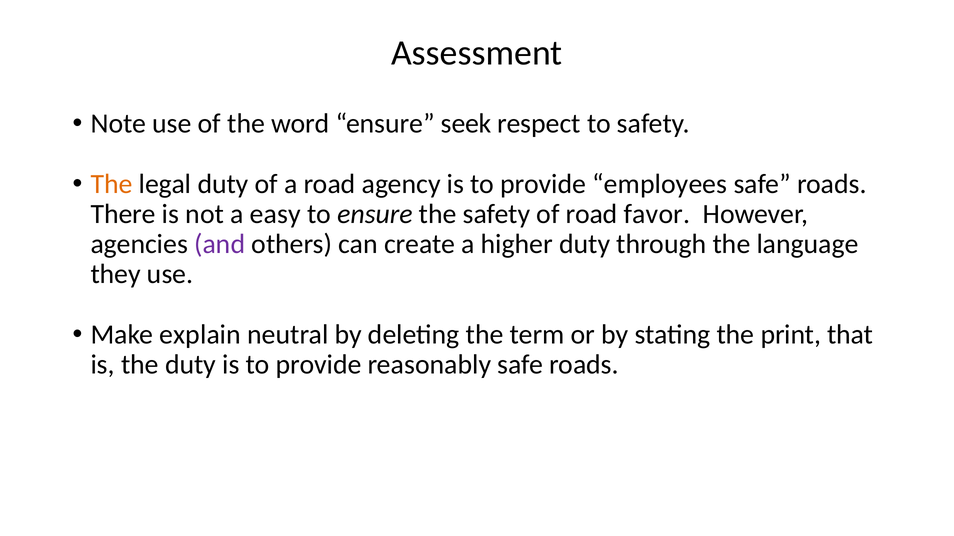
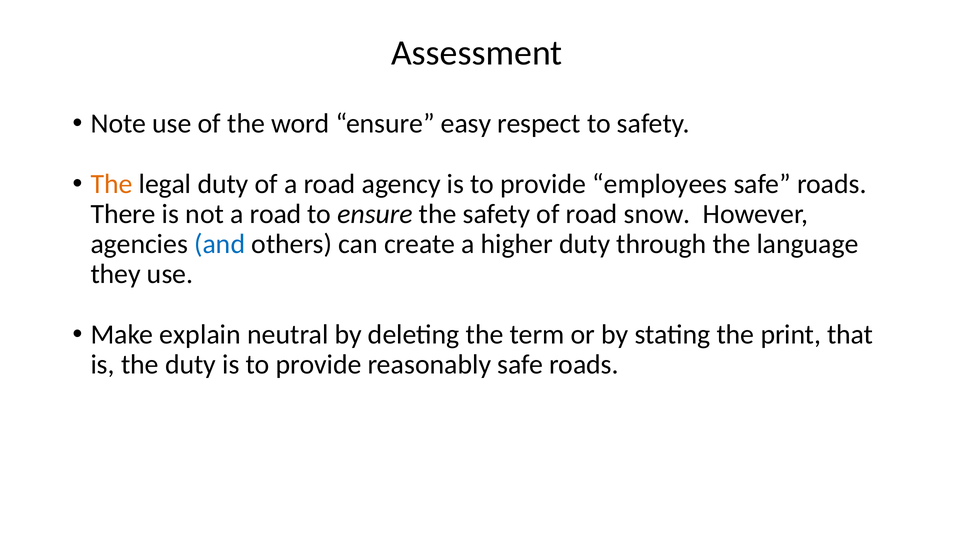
seek: seek -> easy (466, 124)
not a easy: easy -> road (275, 214)
favor: favor -> snow (657, 214)
and colour: purple -> blue (220, 244)
